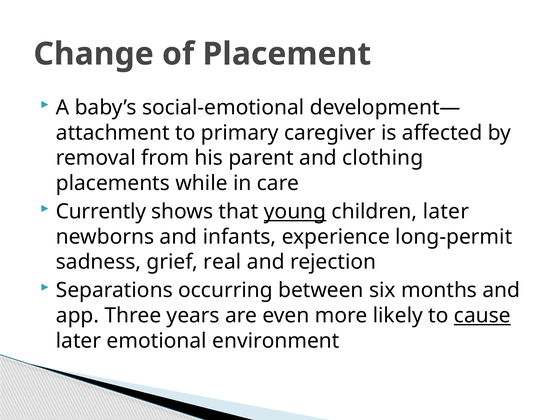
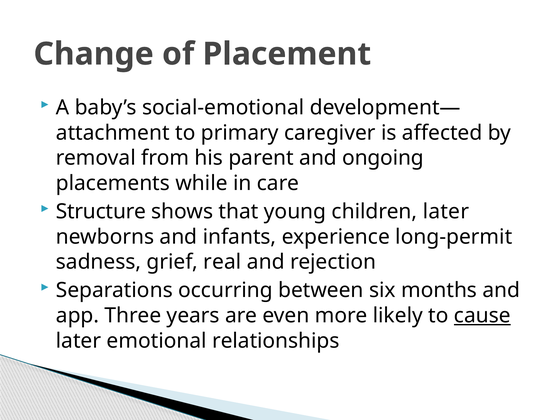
clothing: clothing -> ongoing (383, 158)
Currently: Currently -> Structure (101, 212)
young underline: present -> none (295, 212)
environment: environment -> relationships (276, 341)
